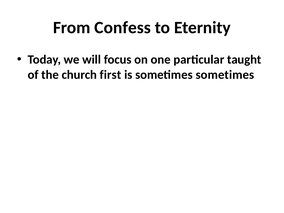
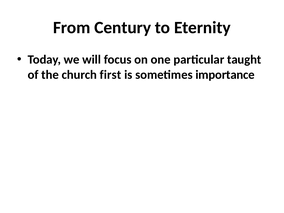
Confess: Confess -> Century (123, 27)
sometimes sometimes: sometimes -> importance (225, 75)
